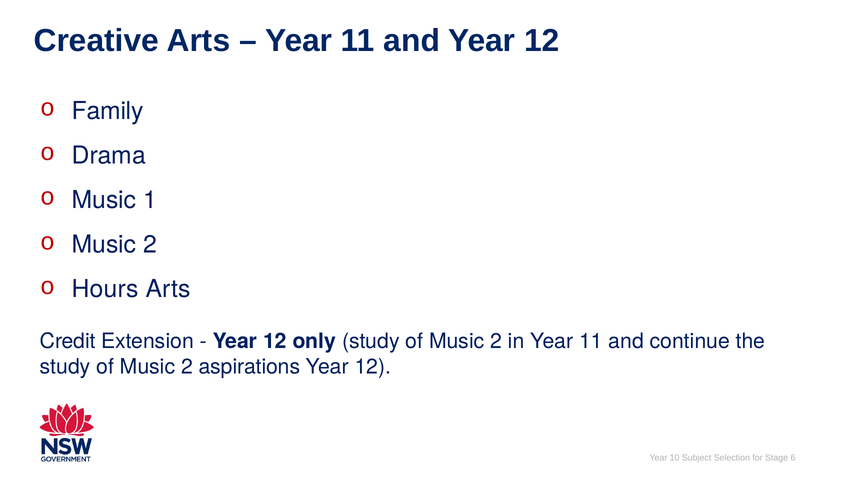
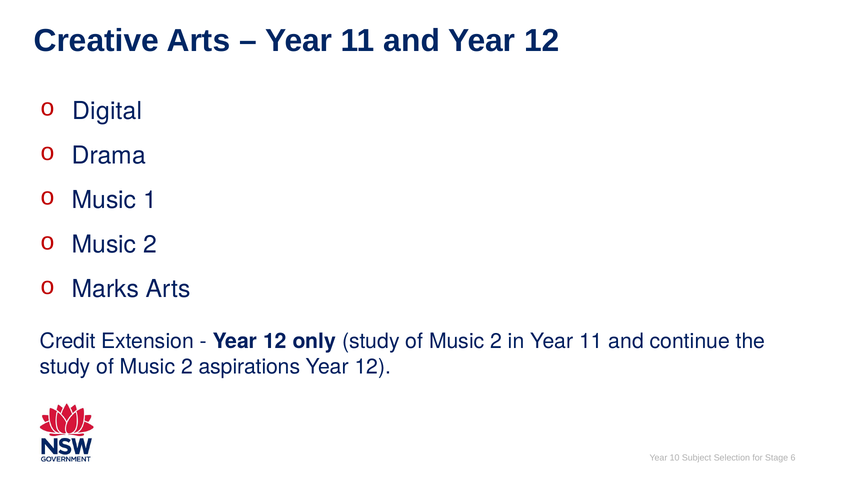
Family: Family -> Digital (107, 111)
Hours: Hours -> Marks (105, 289)
